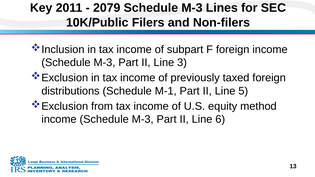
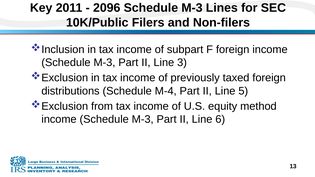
2079: 2079 -> 2096 (107, 8)
M-1: M-1 -> M-4 (166, 91)
